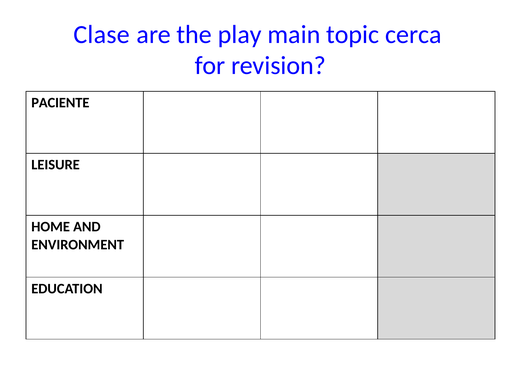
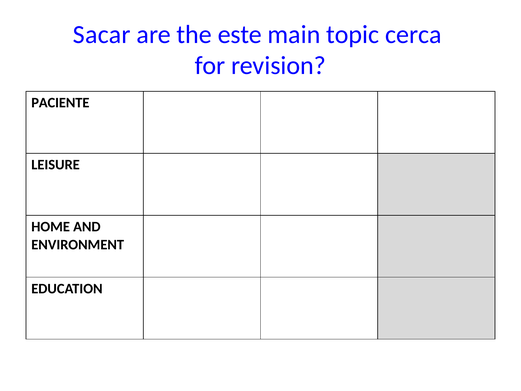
Clase: Clase -> Sacar (102, 34)
play: play -> este (240, 34)
